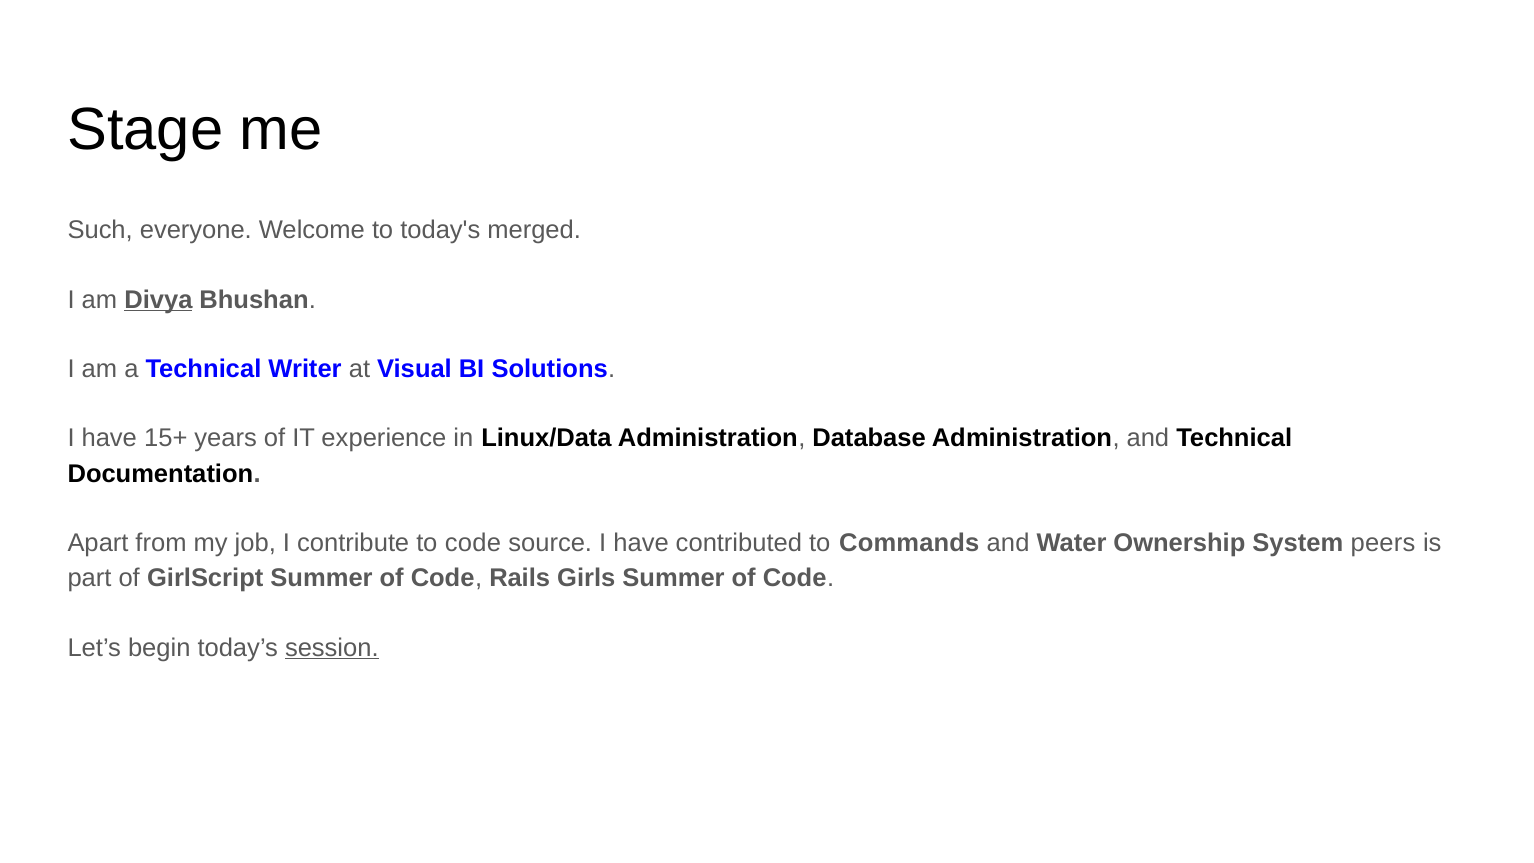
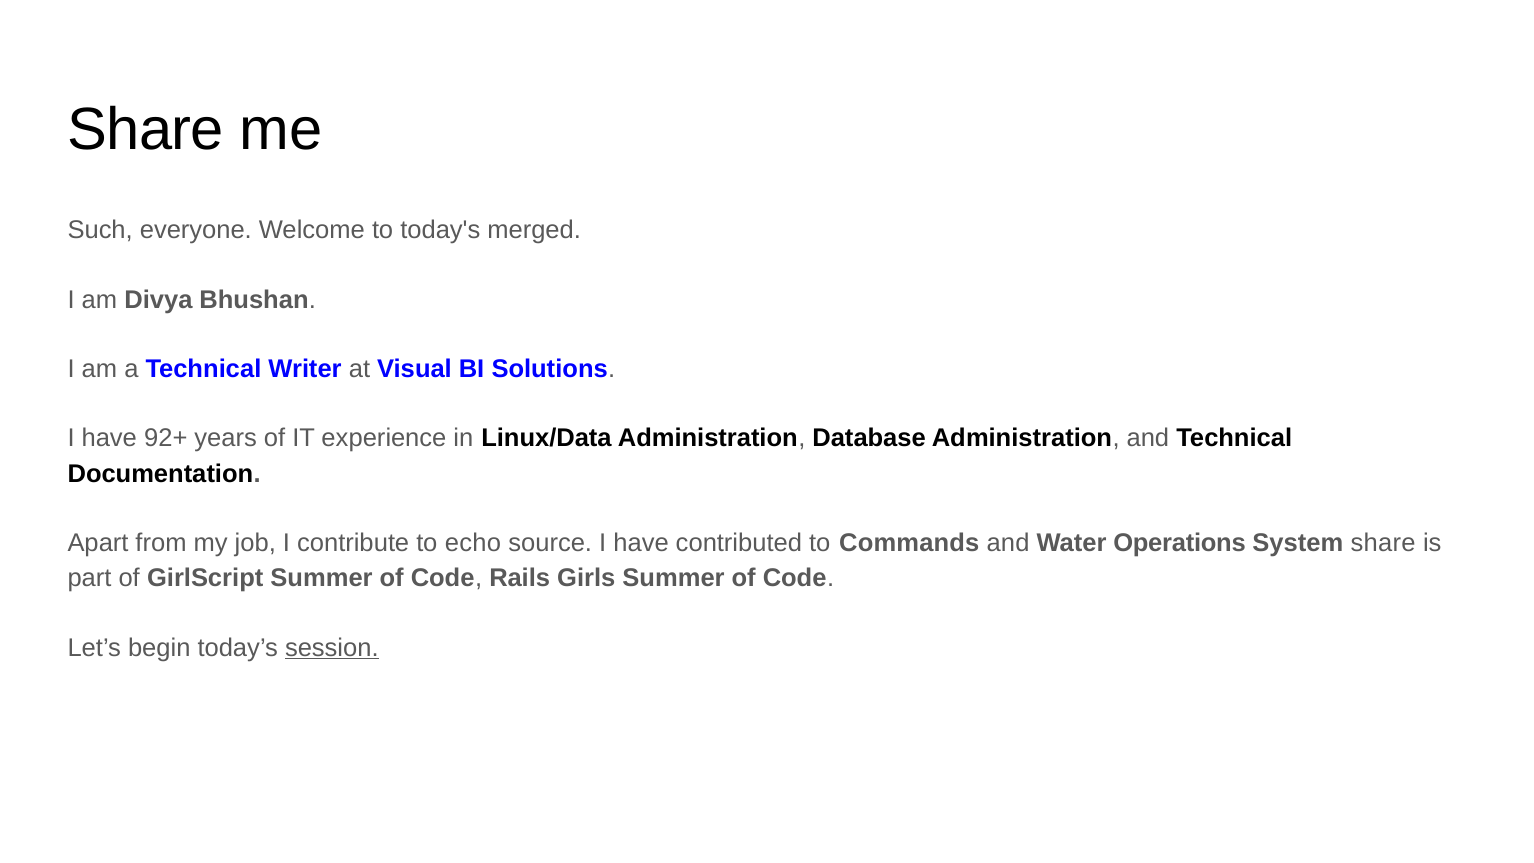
Stage: Stage -> Share (146, 130)
Divya underline: present -> none (158, 300)
15+: 15+ -> 92+ (166, 438)
to code: code -> echo (473, 543)
Ownership: Ownership -> Operations (1180, 543)
System peers: peers -> share (1383, 543)
